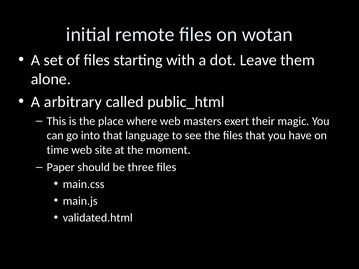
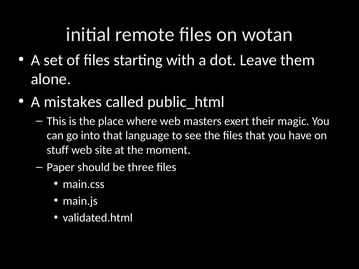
arbitrary: arbitrary -> mistakes (73, 102)
time: time -> stuff (58, 150)
